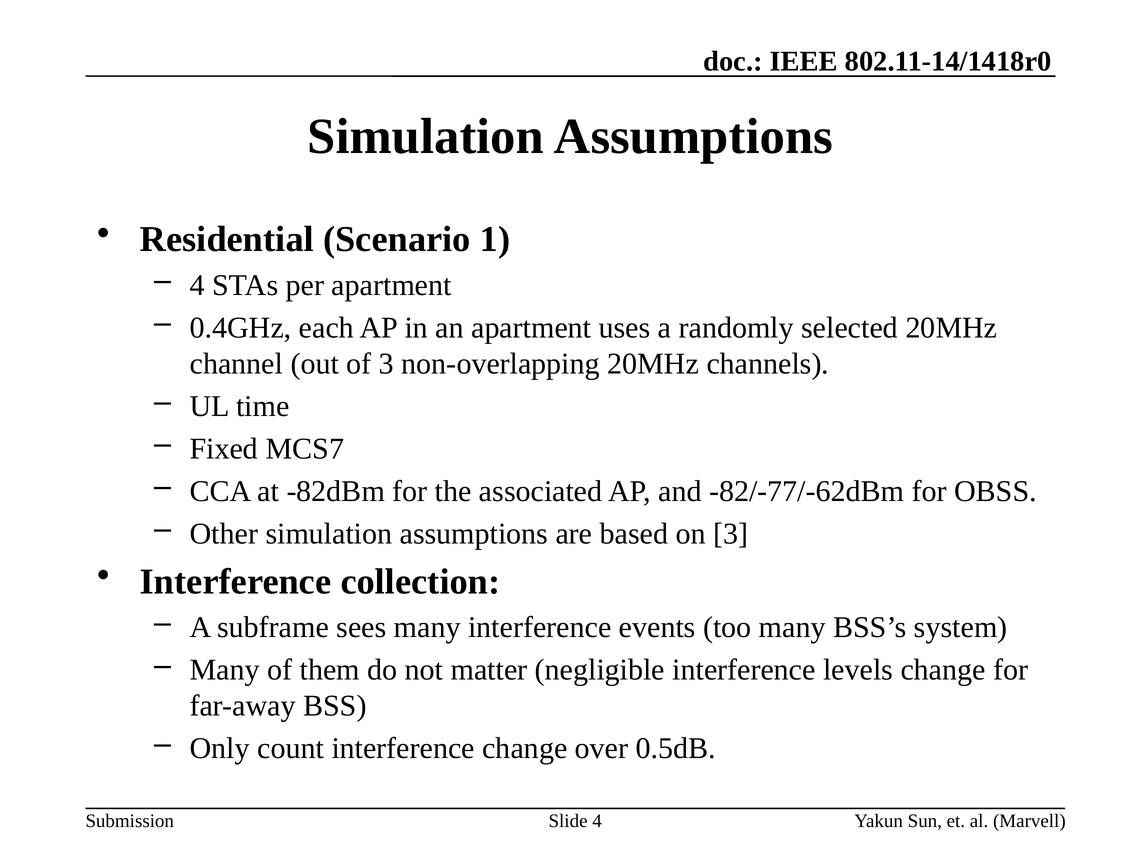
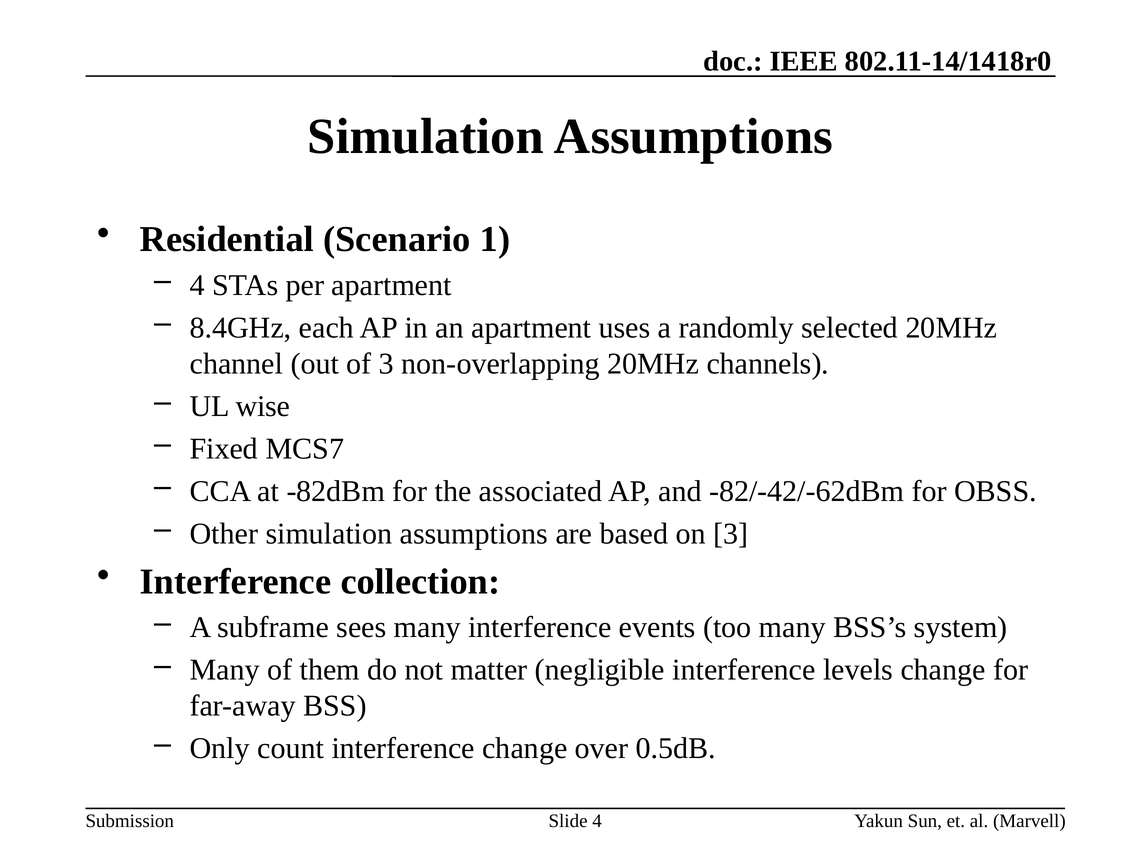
0.4GHz: 0.4GHz -> 8.4GHz (241, 328)
time: time -> wise (263, 406)
-82/-77/-62dBm: -82/-77/-62dBm -> -82/-42/-62dBm (807, 491)
